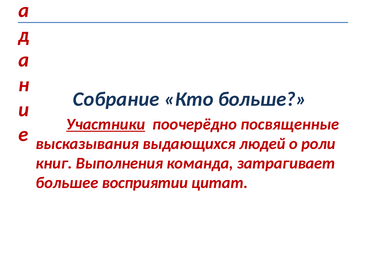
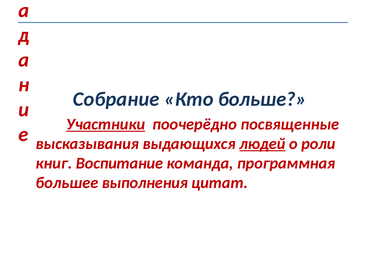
людей underline: none -> present (262, 143)
Выполнения: Выполнения -> Воспитание (120, 163)
затрагивает: затрагивает -> программная (286, 163)
восприятии: восприятии -> выполнения (145, 183)
